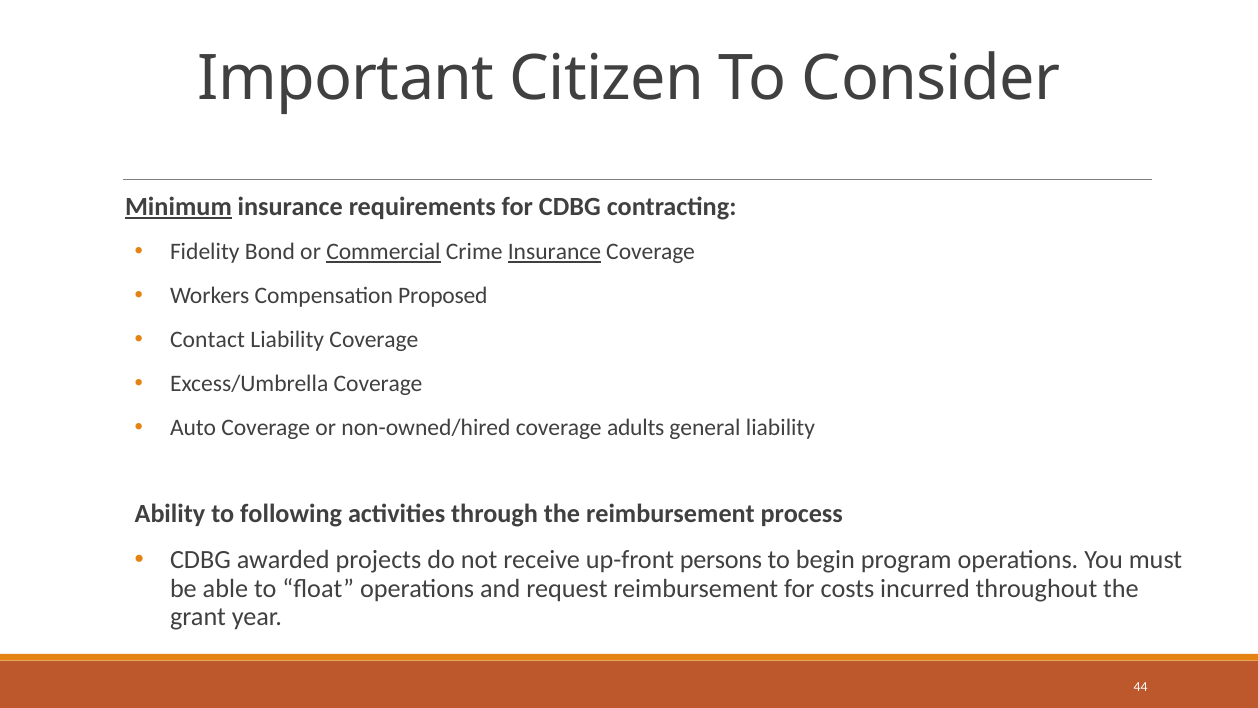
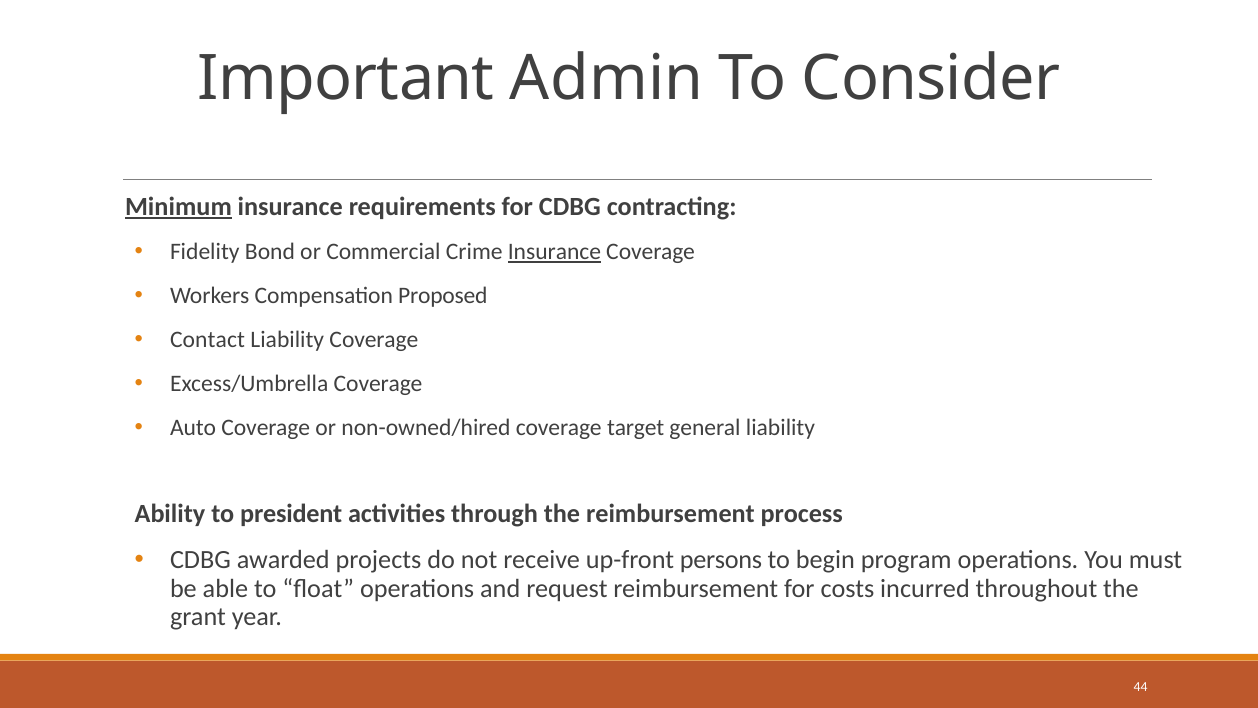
Citizen: Citizen -> Admin (607, 79)
Commercial underline: present -> none (383, 252)
adults: adults -> target (636, 427)
following: following -> president (291, 513)
